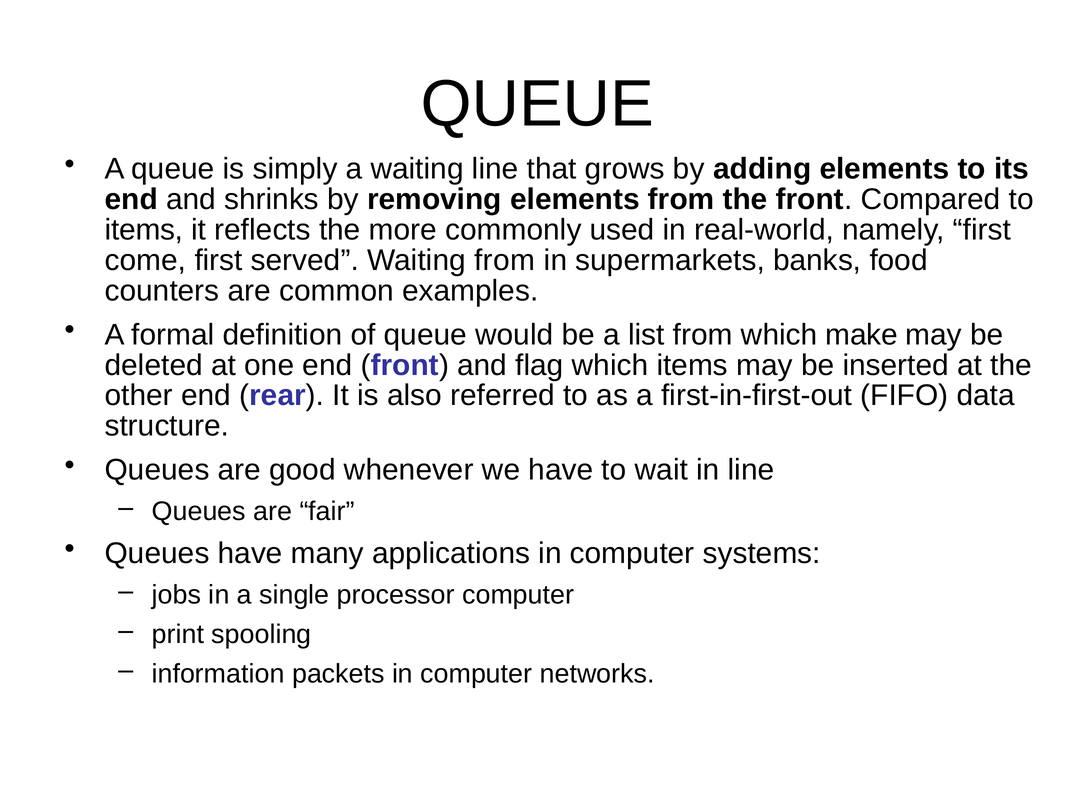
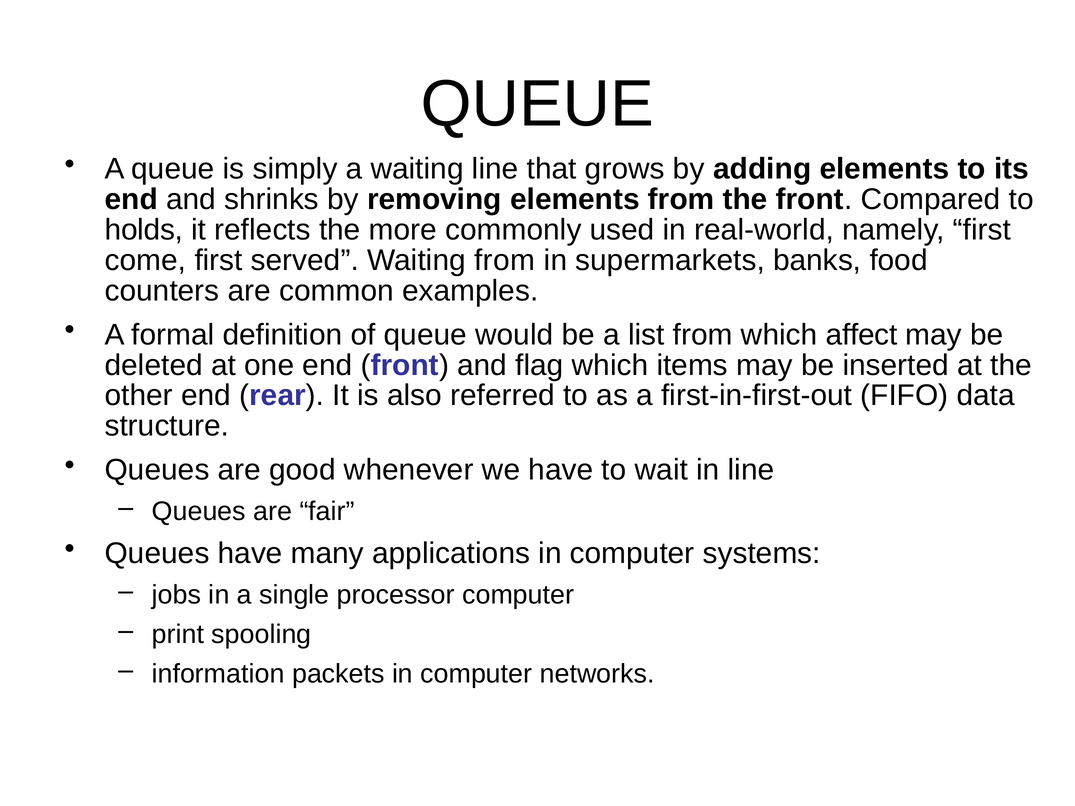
items: items -> holds (144, 230)
make: make -> affect (862, 335)
